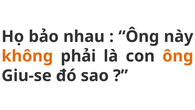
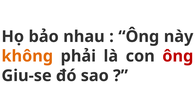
ông colour: orange -> red (178, 56)
